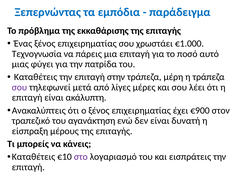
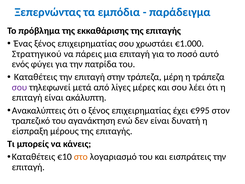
Τεχνογνωσία: Τεχνογνωσία -> Στρατηγικού (37, 54)
μιας: μιας -> ενός (20, 64)
€900: €900 -> €995 (200, 110)
στο colour: purple -> orange (81, 157)
